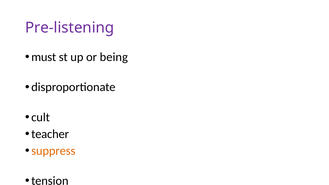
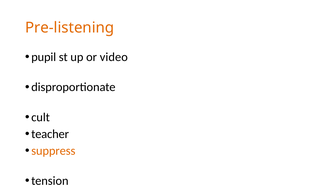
Pre-listening colour: purple -> orange (70, 28)
must: must -> pupil (44, 57)
being: being -> video (114, 57)
